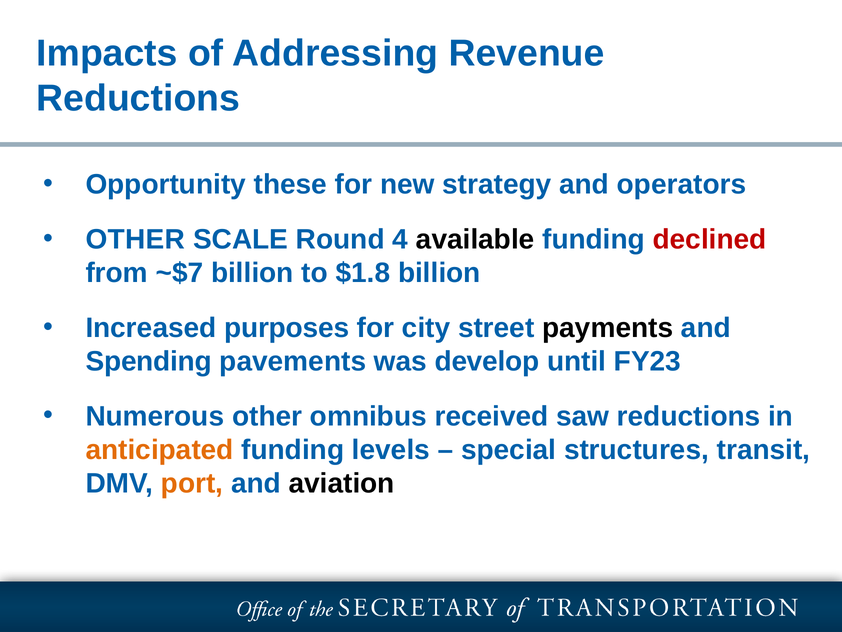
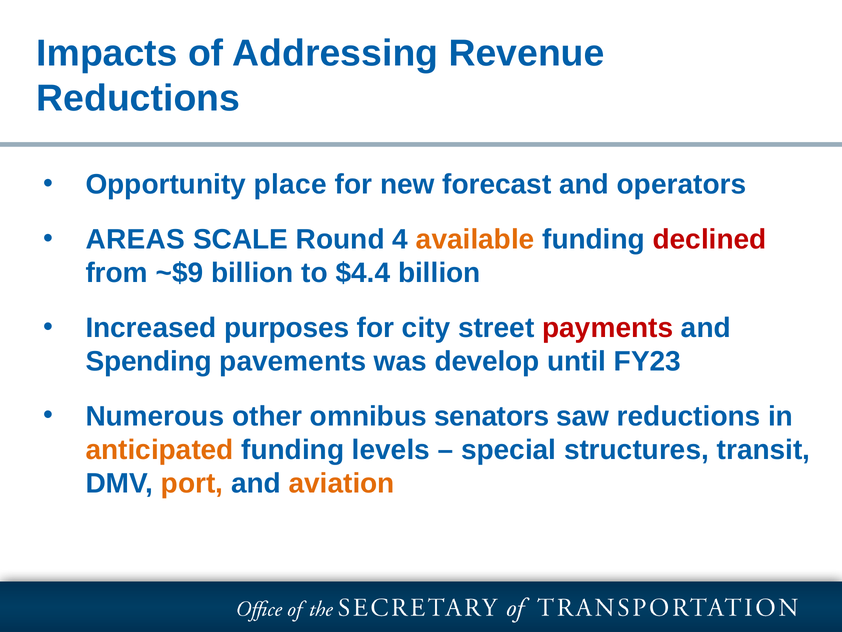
these: these -> place (290, 184)
strategy: strategy -> forecast (497, 184)
OTHER: OTHER -> AREAS (135, 239)
available colour: black -> orange (475, 239)
~$7: ~$7 -> ~$9 (180, 273)
$1.8: $1.8 -> $4.4 (363, 273)
payments colour: black -> red (608, 328)
received: received -> senators (492, 416)
aviation colour: black -> orange (342, 483)
